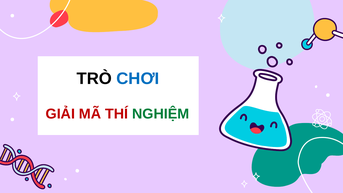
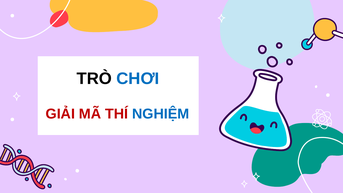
NGHIỆM colour: green -> blue (161, 114)
